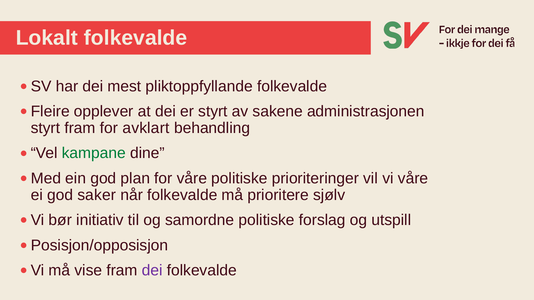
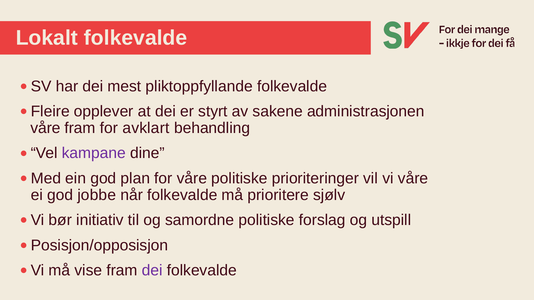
styrt: styrt -> våre (46, 128)
kampane colour: green -> purple (94, 153)
saker: saker -> jobbe (97, 195)
